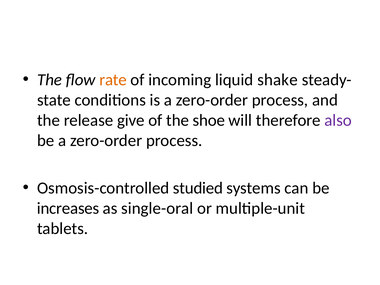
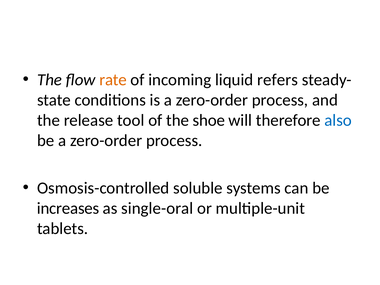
shake: shake -> refers (278, 80)
give: give -> tool (131, 120)
also colour: purple -> blue (338, 120)
studied: studied -> soluble (198, 188)
